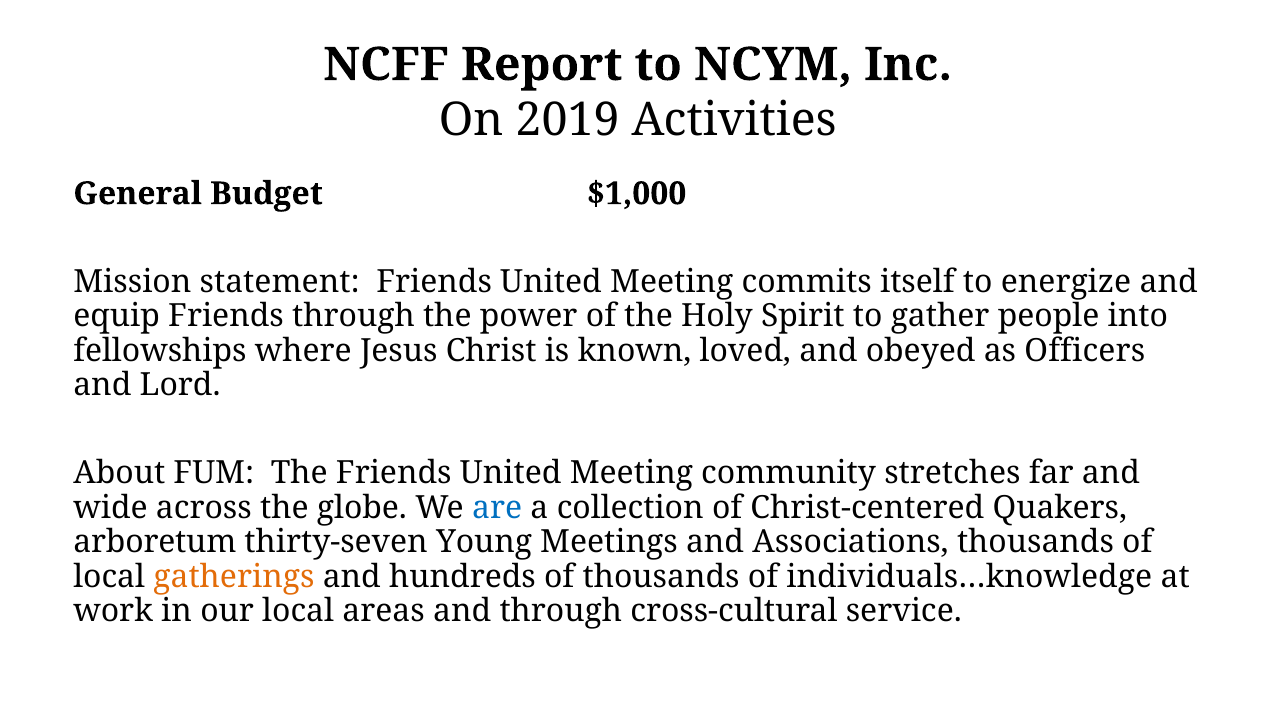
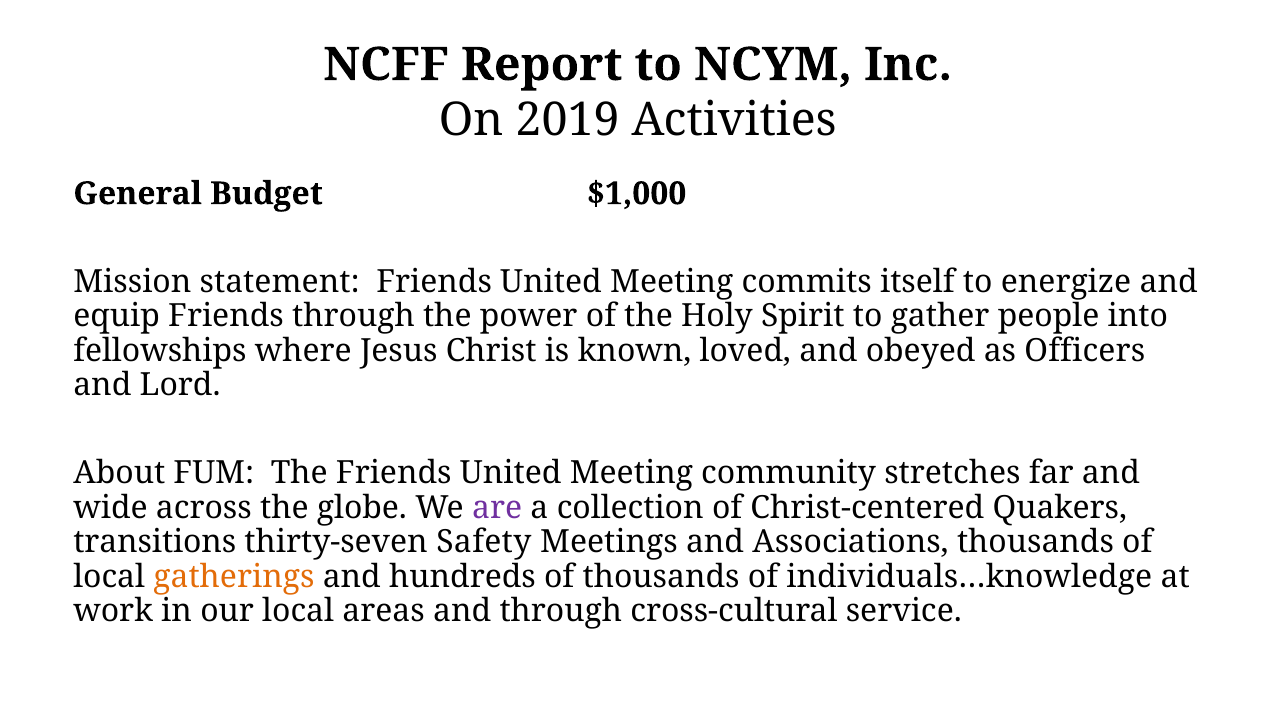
are colour: blue -> purple (497, 507)
arboretum: arboretum -> transitions (155, 542)
Young: Young -> Safety (484, 542)
